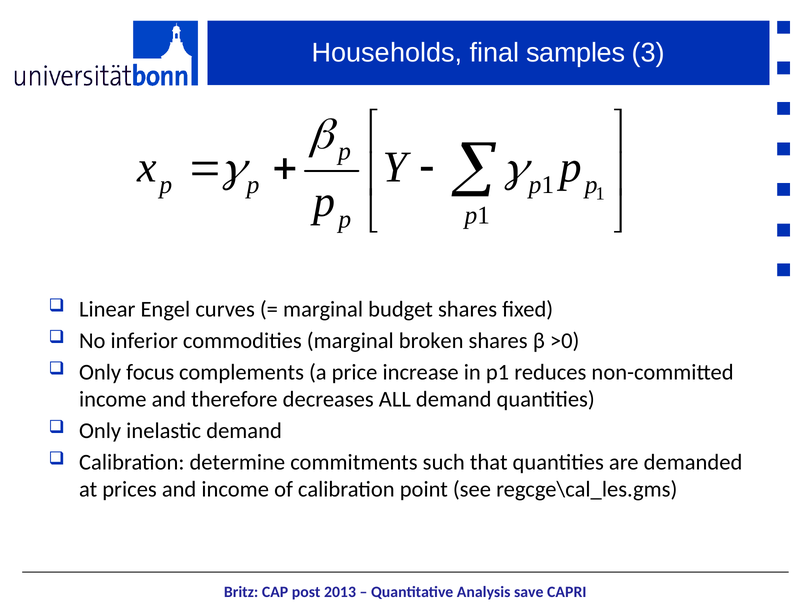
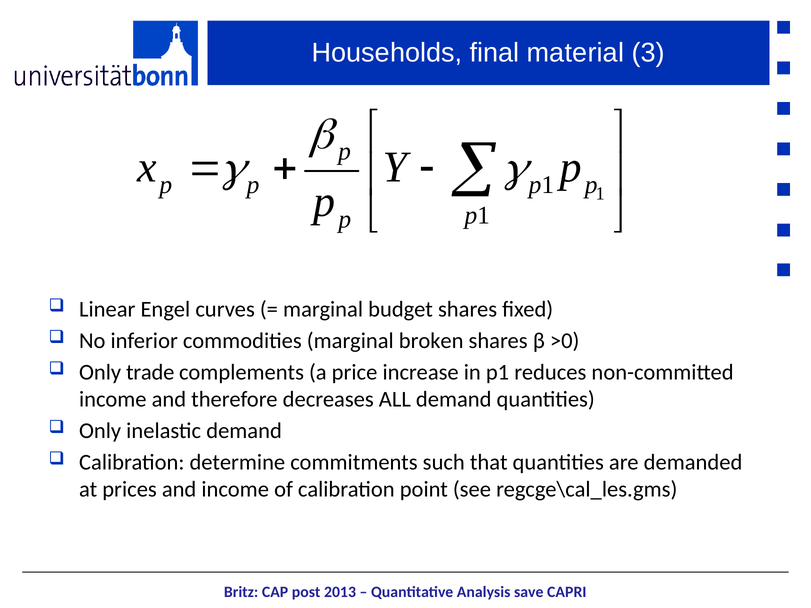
samples: samples -> material (575, 53)
focus: focus -> trade (150, 372)
